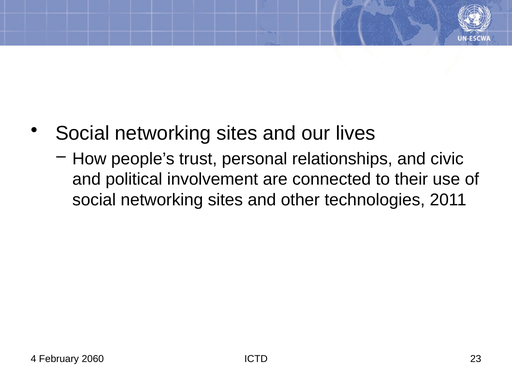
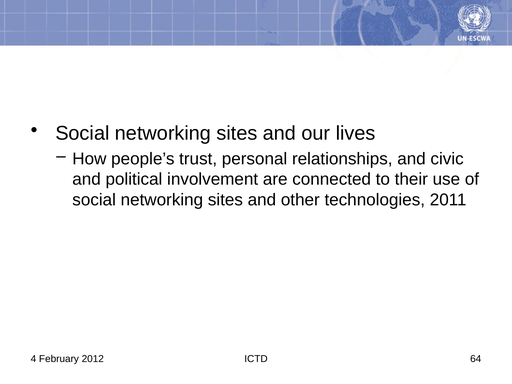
2060: 2060 -> 2012 (93, 359)
23: 23 -> 64 (476, 359)
